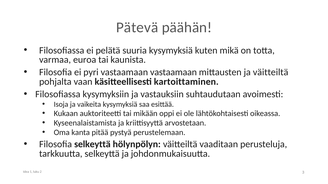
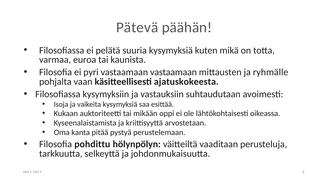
ja väitteiltä: väitteiltä -> ryhmälle (271, 72)
kartoittaminen: kartoittaminen -> ajatuskokeesta (186, 82)
Filosofia selkeyttä: selkeyttä -> pohdittu (92, 145)
